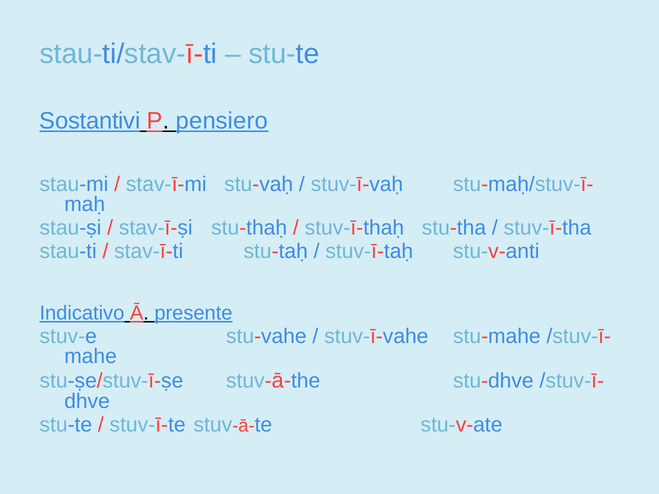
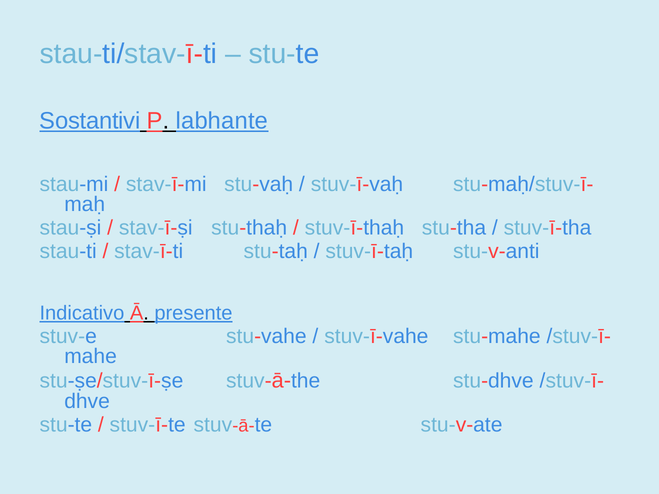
pensiero: pensiero -> labhante (222, 121)
